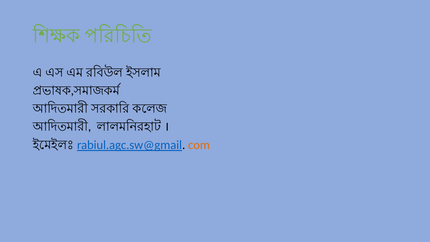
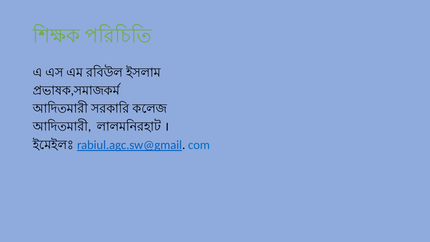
com colour: orange -> blue (199, 145)
